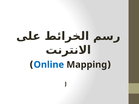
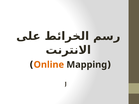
Online colour: blue -> orange (49, 65)
